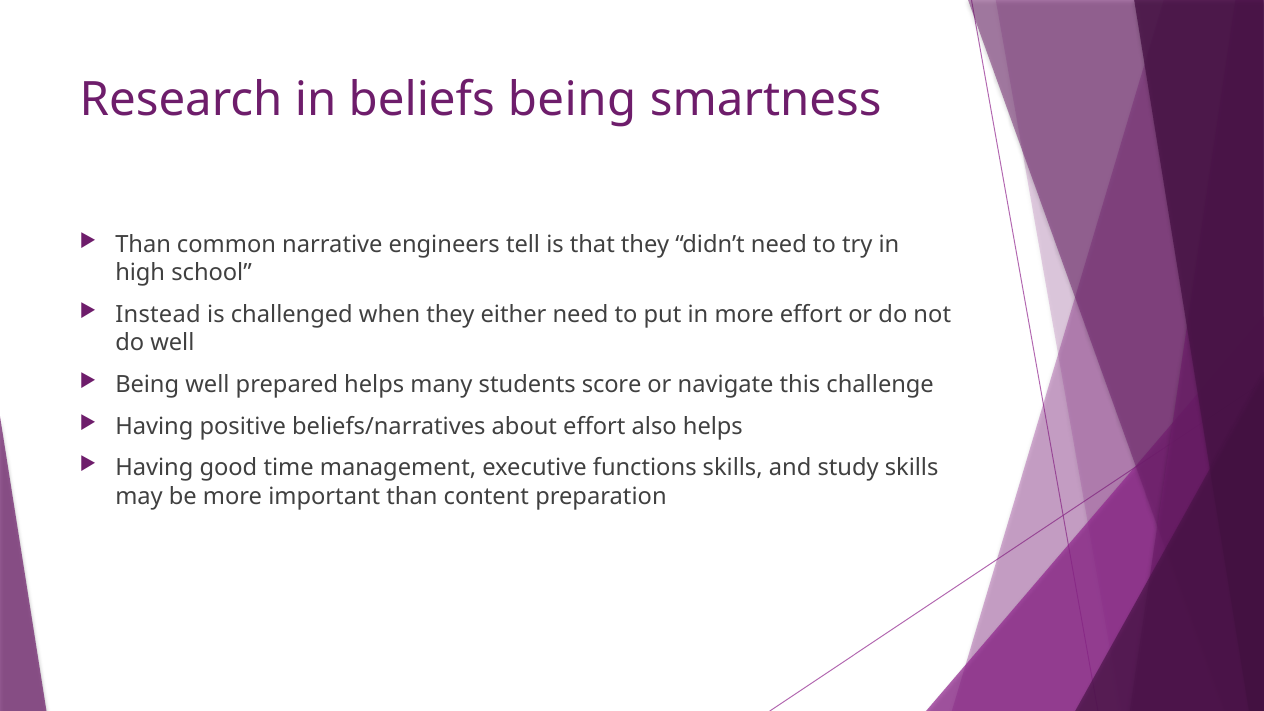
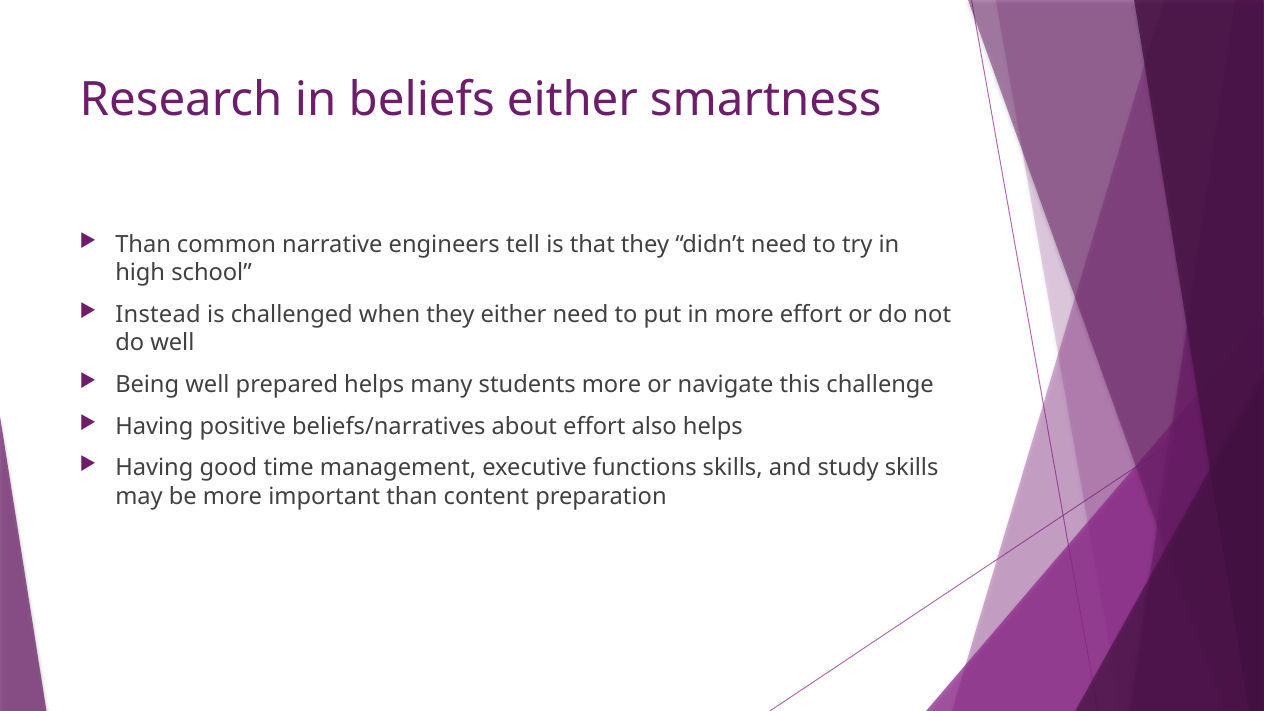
beliefs being: being -> either (572, 100)
students score: score -> more (612, 385)
